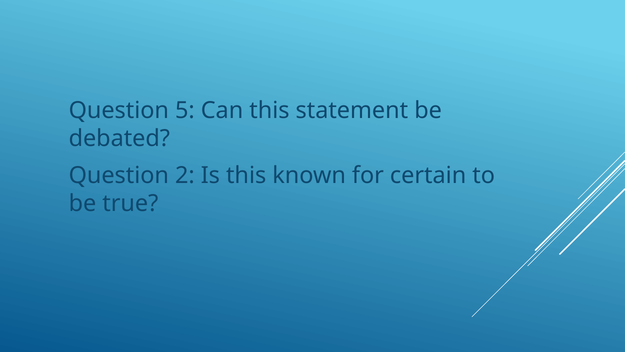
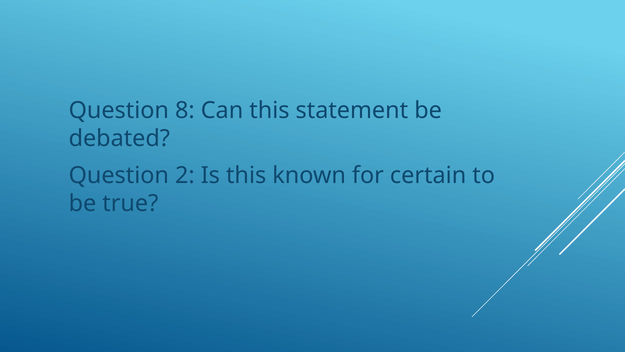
5: 5 -> 8 (185, 110)
